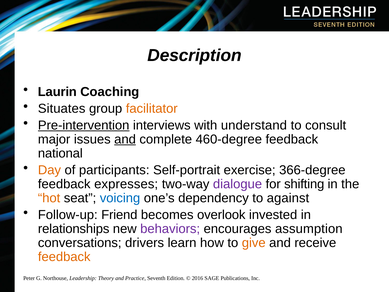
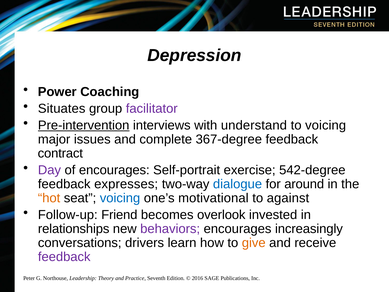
Description: Description -> Depression (194, 55)
Laurin: Laurin -> Power (57, 92)
facilitator colour: orange -> purple (152, 108)
to consult: consult -> voicing (326, 125)
and underline: present -> none (125, 139)
460-degree: 460-degree -> 367-degree (229, 139)
national: national -> contract (60, 153)
Day colour: orange -> purple (49, 170)
of participants: participants -> encourages (114, 170)
366-degree: 366-degree -> 542-degree (312, 170)
dialogue colour: purple -> blue (238, 184)
shifting: shifting -> around (304, 184)
dependency: dependency -> motivational (213, 198)
assumption: assumption -> increasingly (309, 229)
feedback colour: orange -> purple (64, 257)
